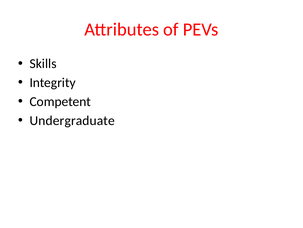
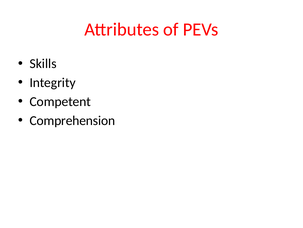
Undergraduate: Undergraduate -> Comprehension (72, 120)
